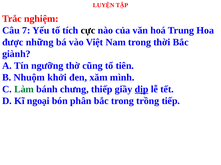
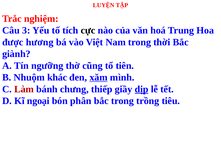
7: 7 -> 3 (26, 31)
những: những -> hương (40, 42)
khởi: khởi -> khác (57, 78)
xăm underline: none -> present (99, 78)
Làm colour: green -> red (24, 90)
tiếp: tiếp -> tiêu (171, 101)
